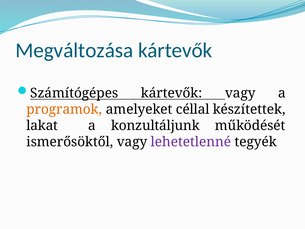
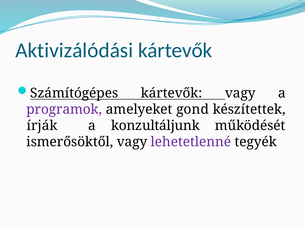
Megváltozása: Megváltozása -> Aktivizálódási (74, 50)
programok colour: orange -> purple (64, 109)
céllal: céllal -> gond (193, 109)
lakat: lakat -> írják (42, 125)
